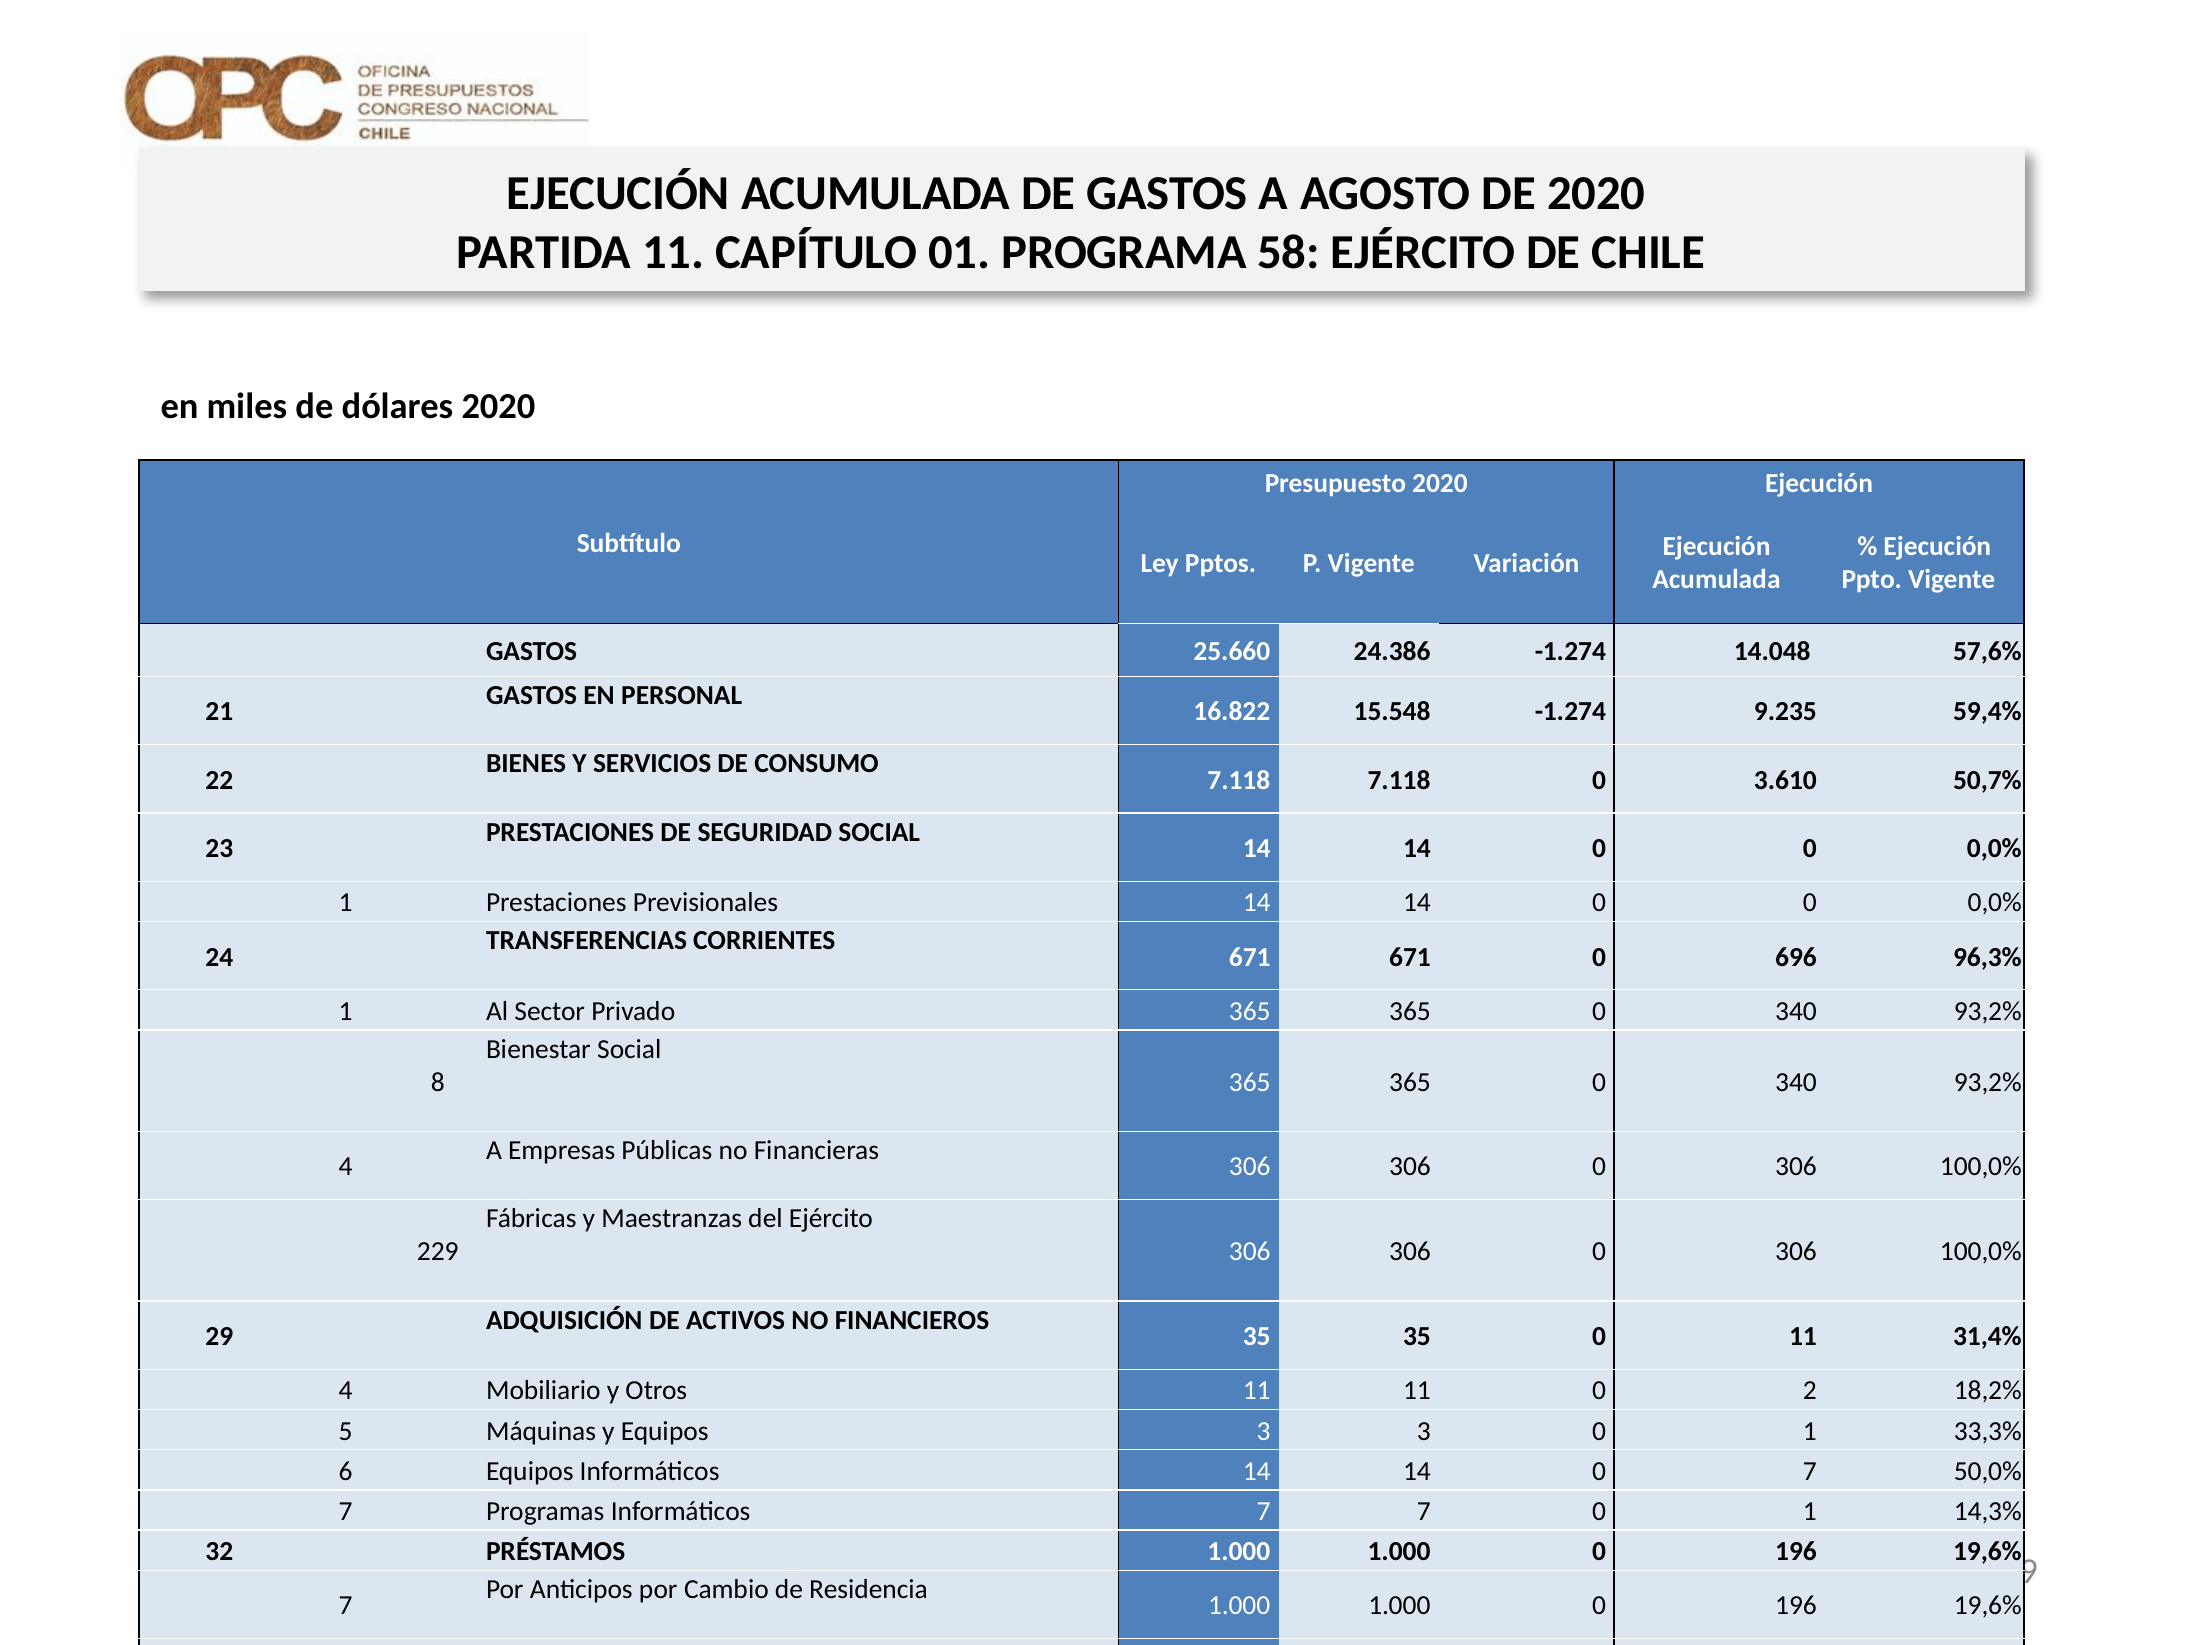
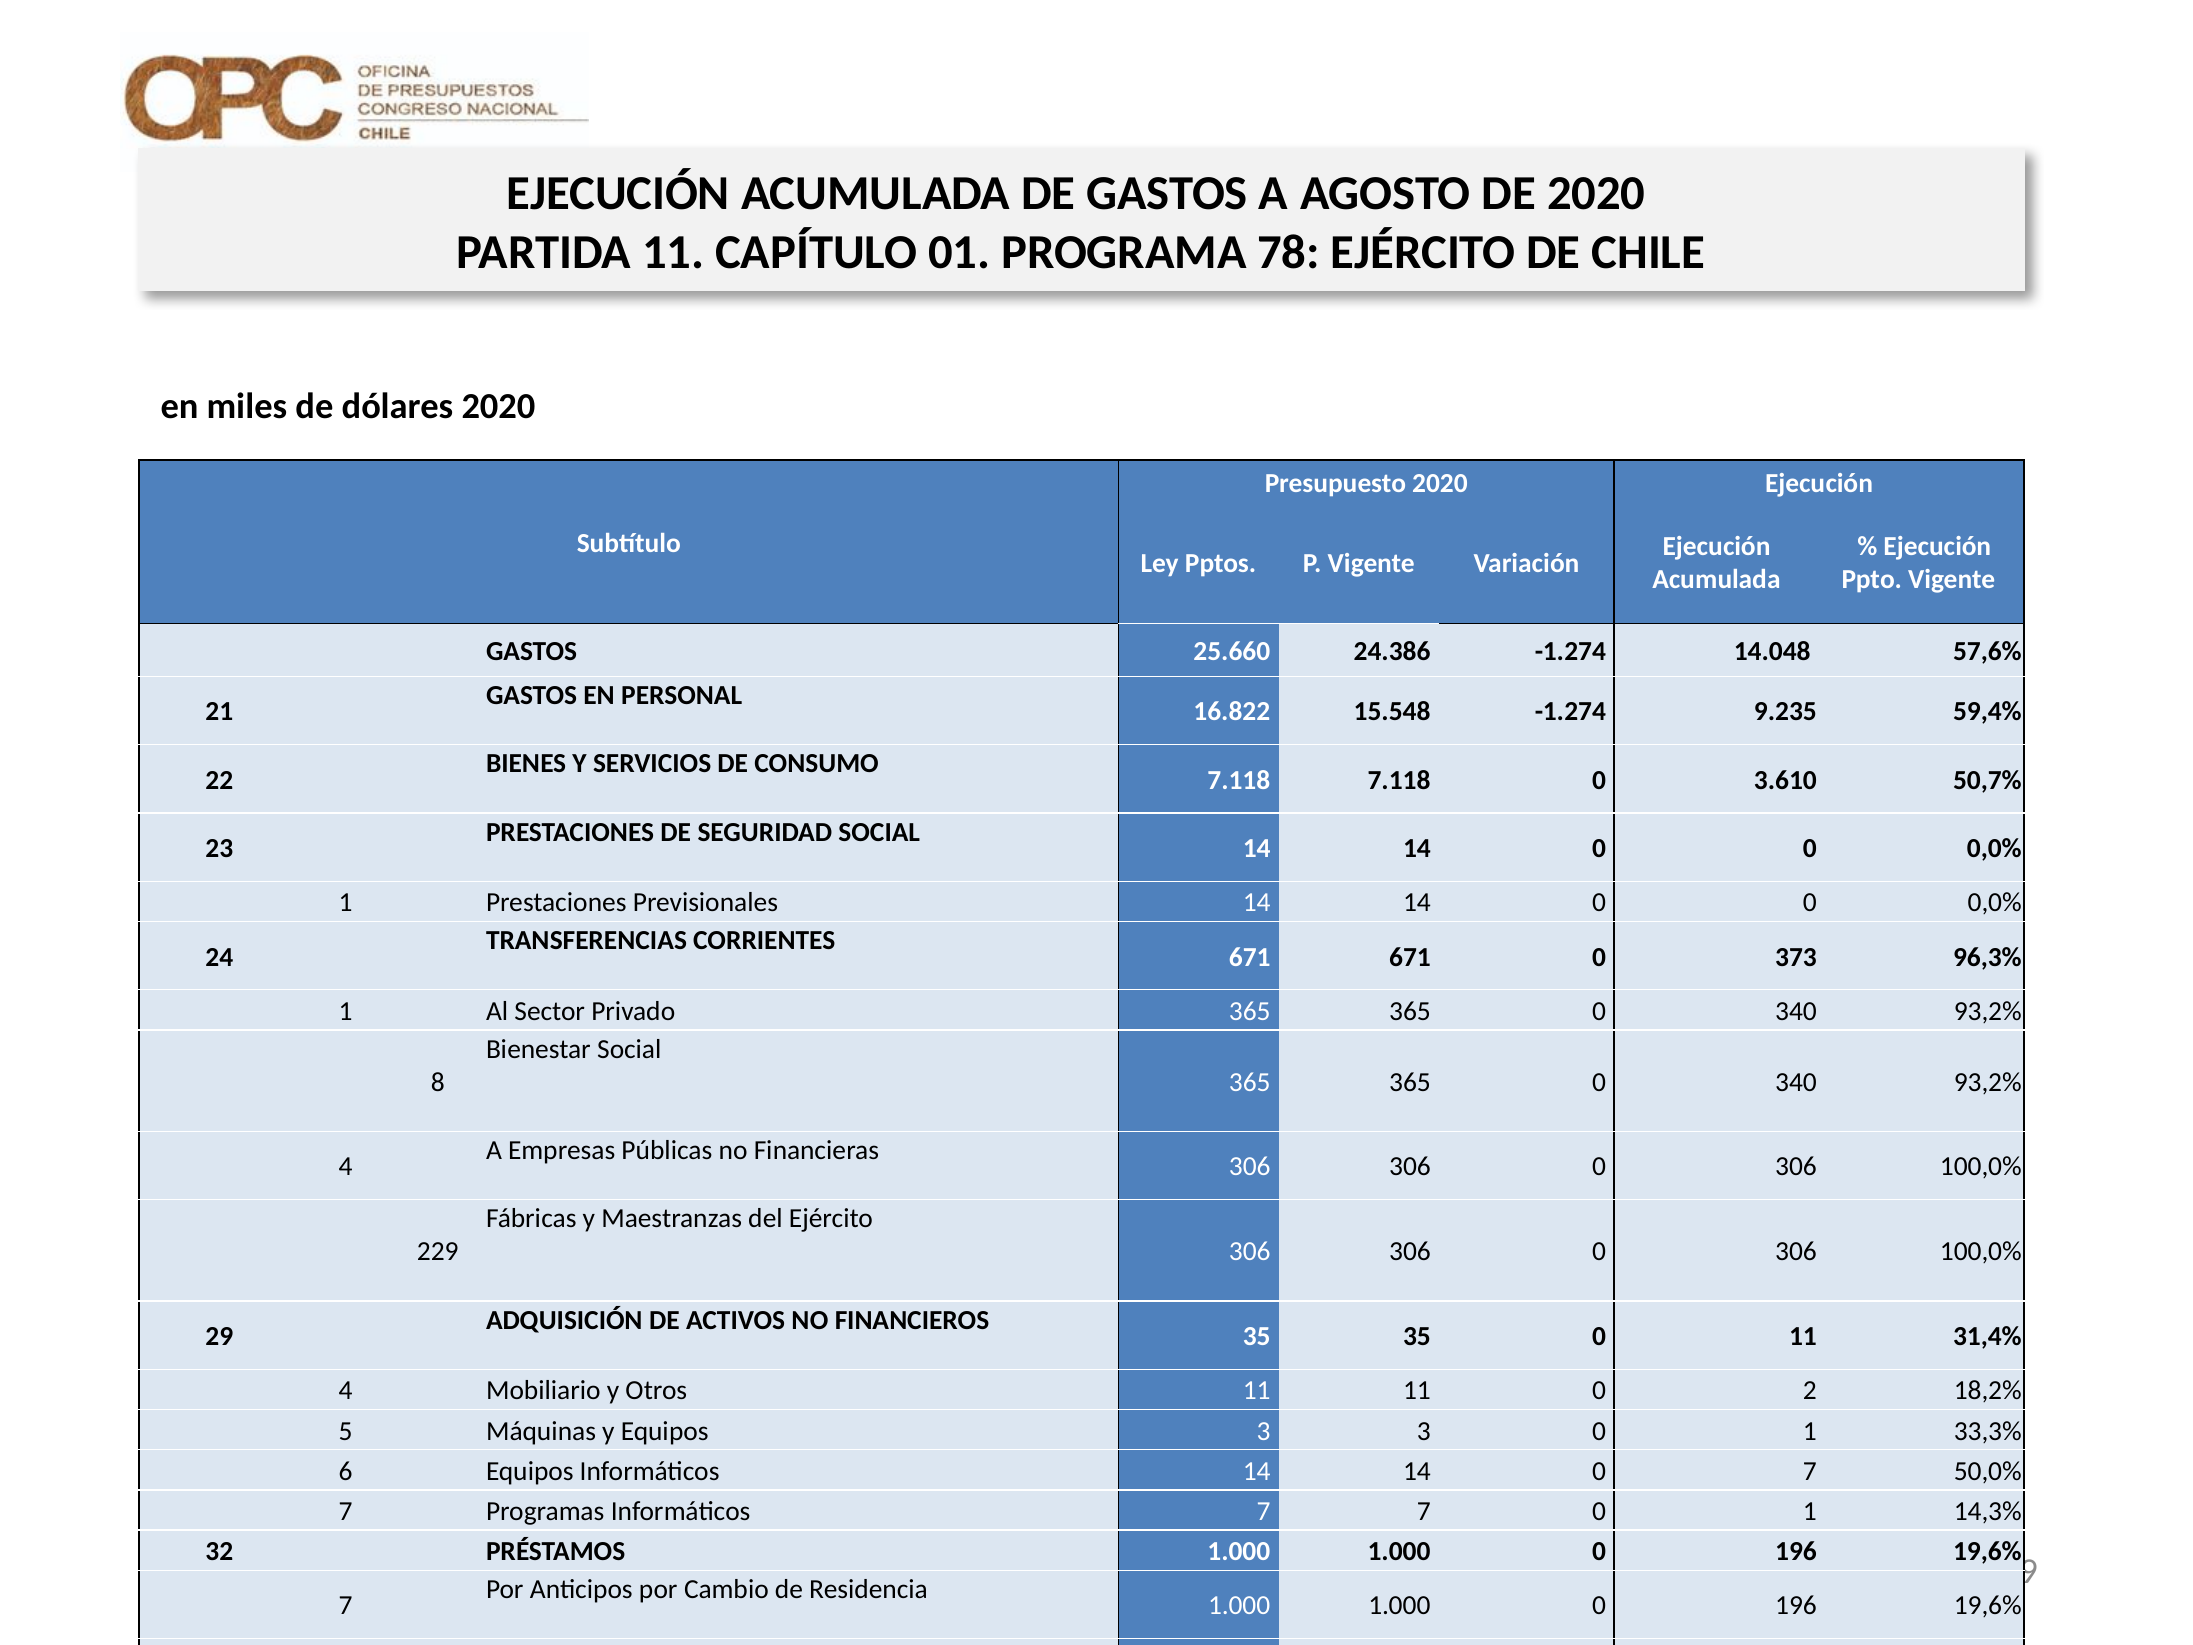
58: 58 -> 78 (1289, 252)
696: 696 -> 373 (1796, 957)
